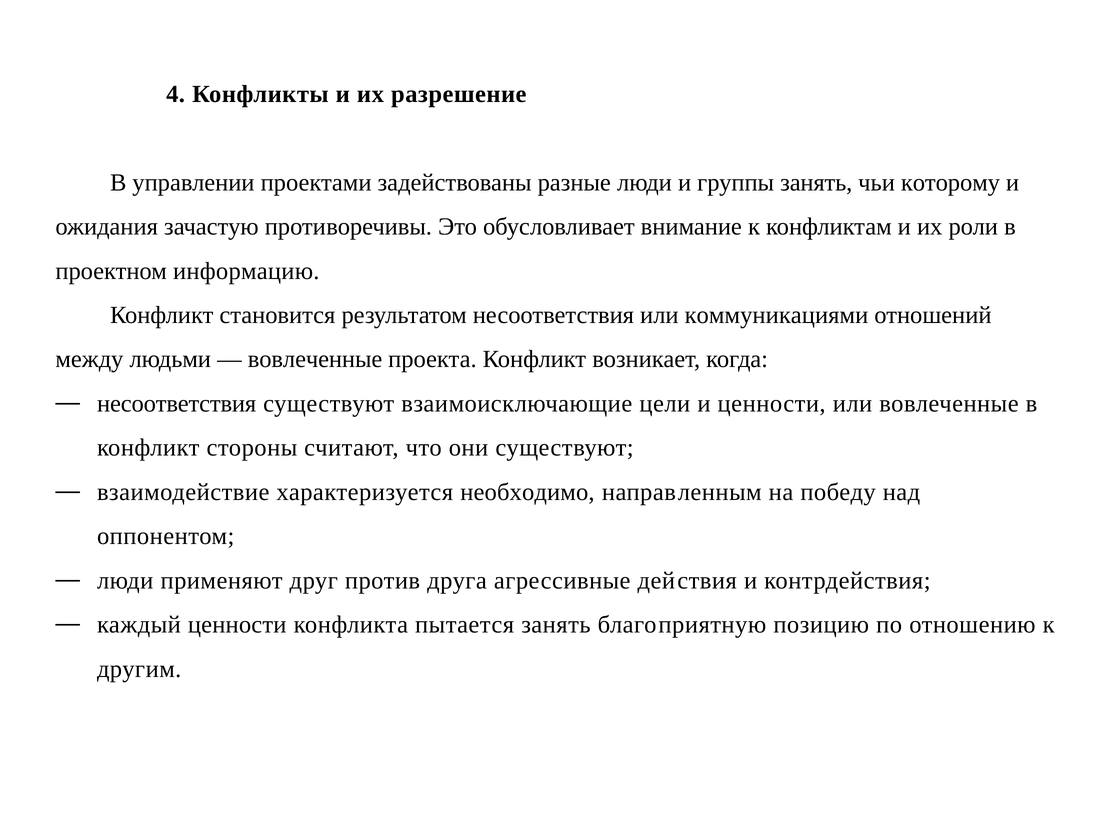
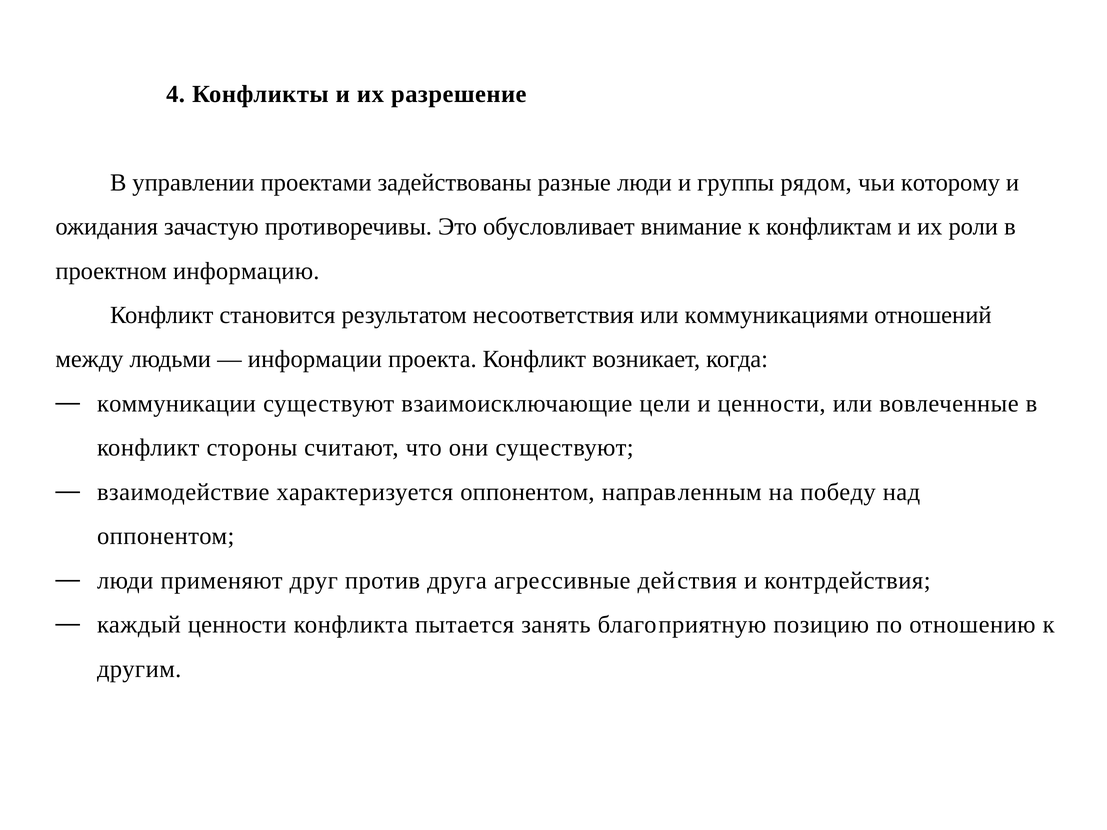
группы занять: занять -> рядом (816, 183)
вовлеченные: вовлеченные -> информации (315, 359)
несоответствия: несоответствия -> коммуникации (176, 404)
характеризуется необходимо: необходимо -> оппонентом (527, 492)
